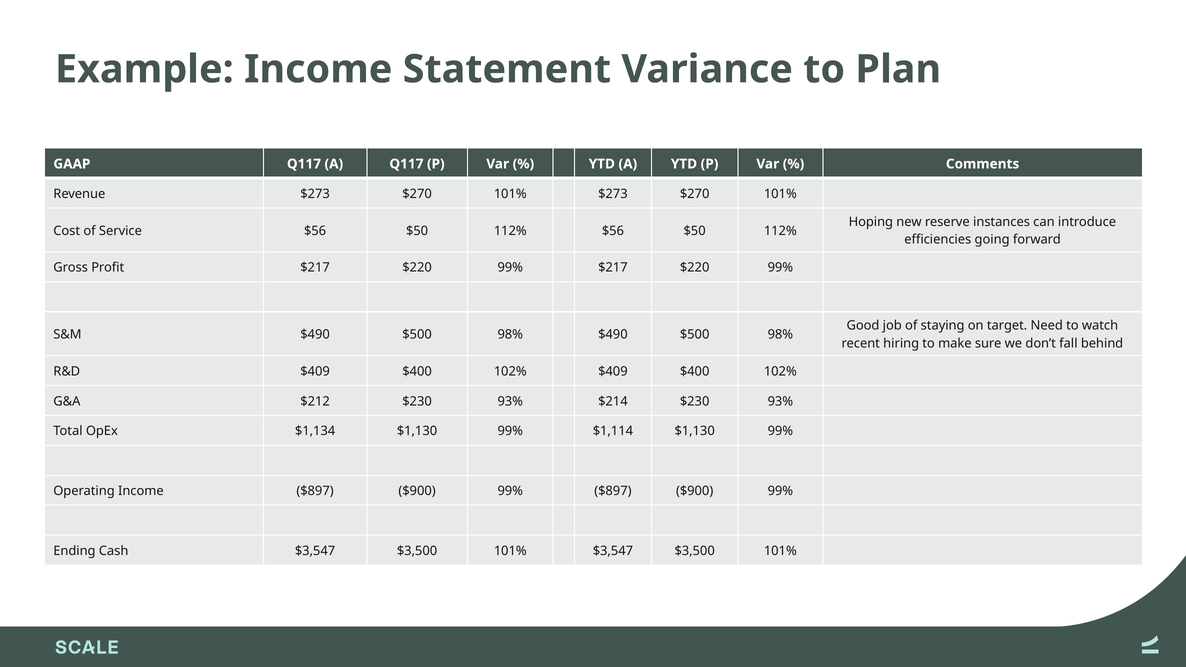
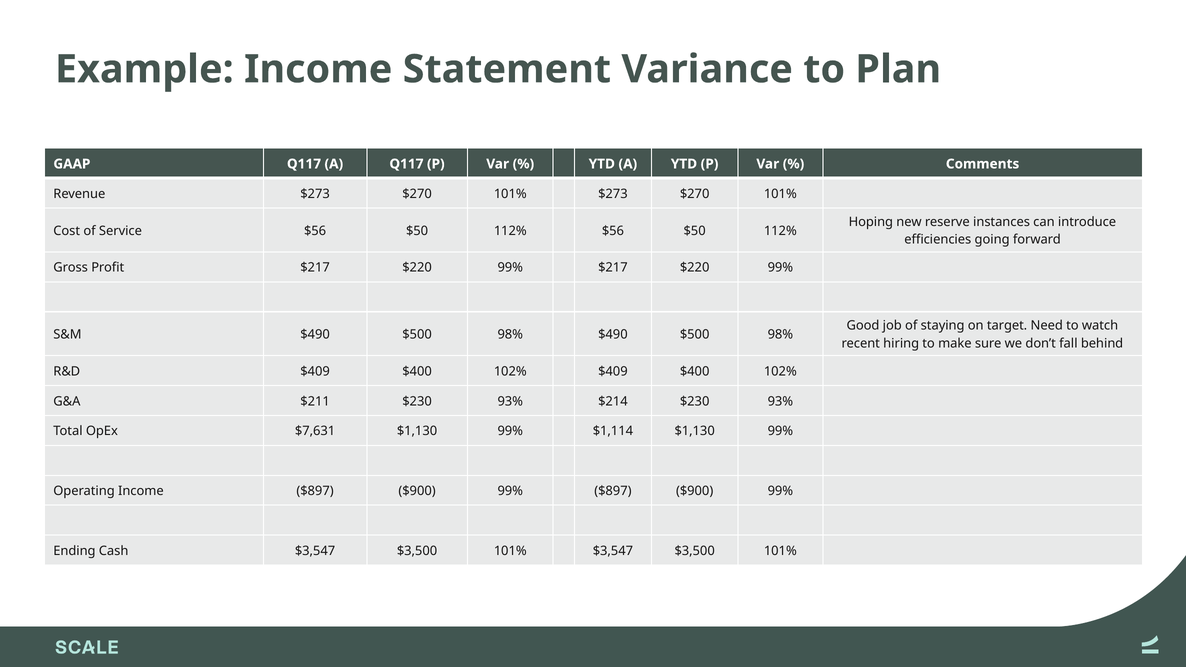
$212: $212 -> $211 (315, 401)
$1,134: $1,134 -> $7,631 (315, 431)
